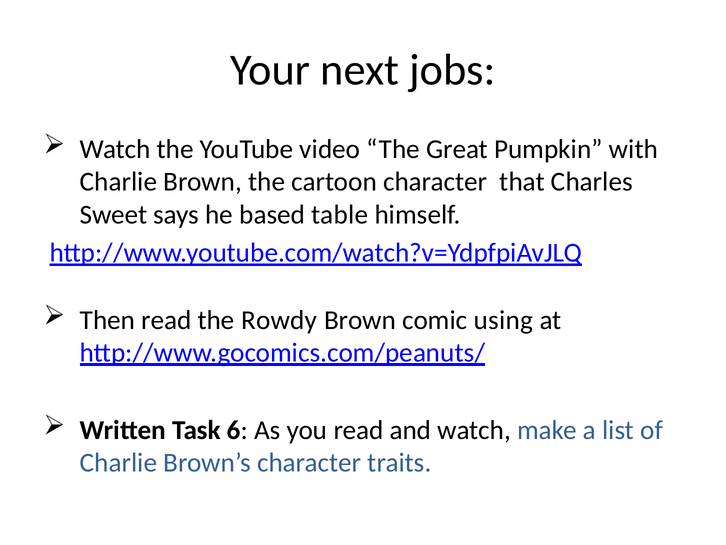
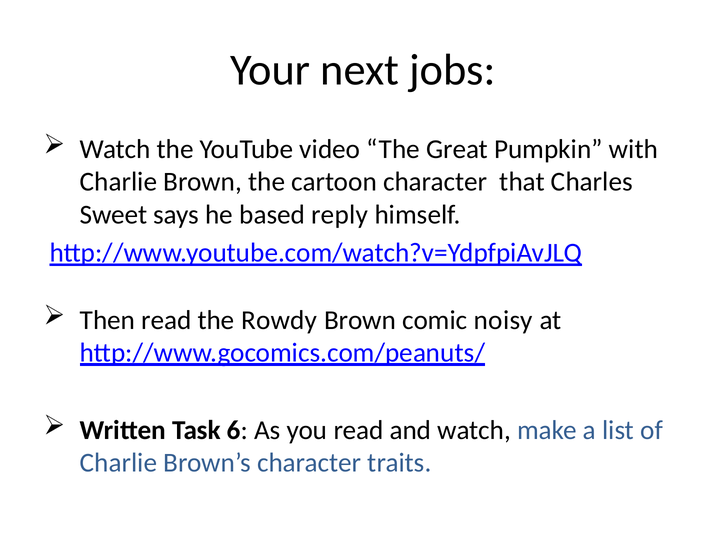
table: table -> reply (340, 214)
using: using -> noisy (503, 320)
